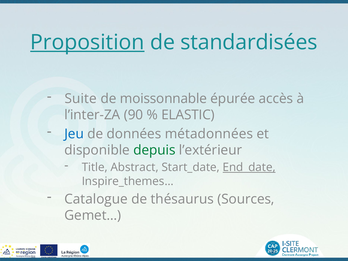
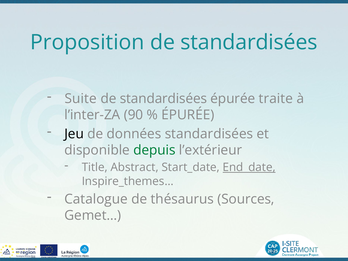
Proposition underline: present -> none (87, 42)
moissonnable: moissonnable -> standardisées (163, 99)
accès: accès -> traite (276, 99)
ELASTIC: ELASTIC -> ÉPURÉE (188, 115)
Jeu colour: blue -> black (74, 134)
données métadonnées: métadonnées -> standardisées (209, 134)
